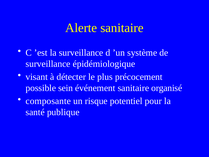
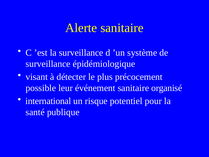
sein: sein -> leur (66, 88)
composante: composante -> international (48, 101)
